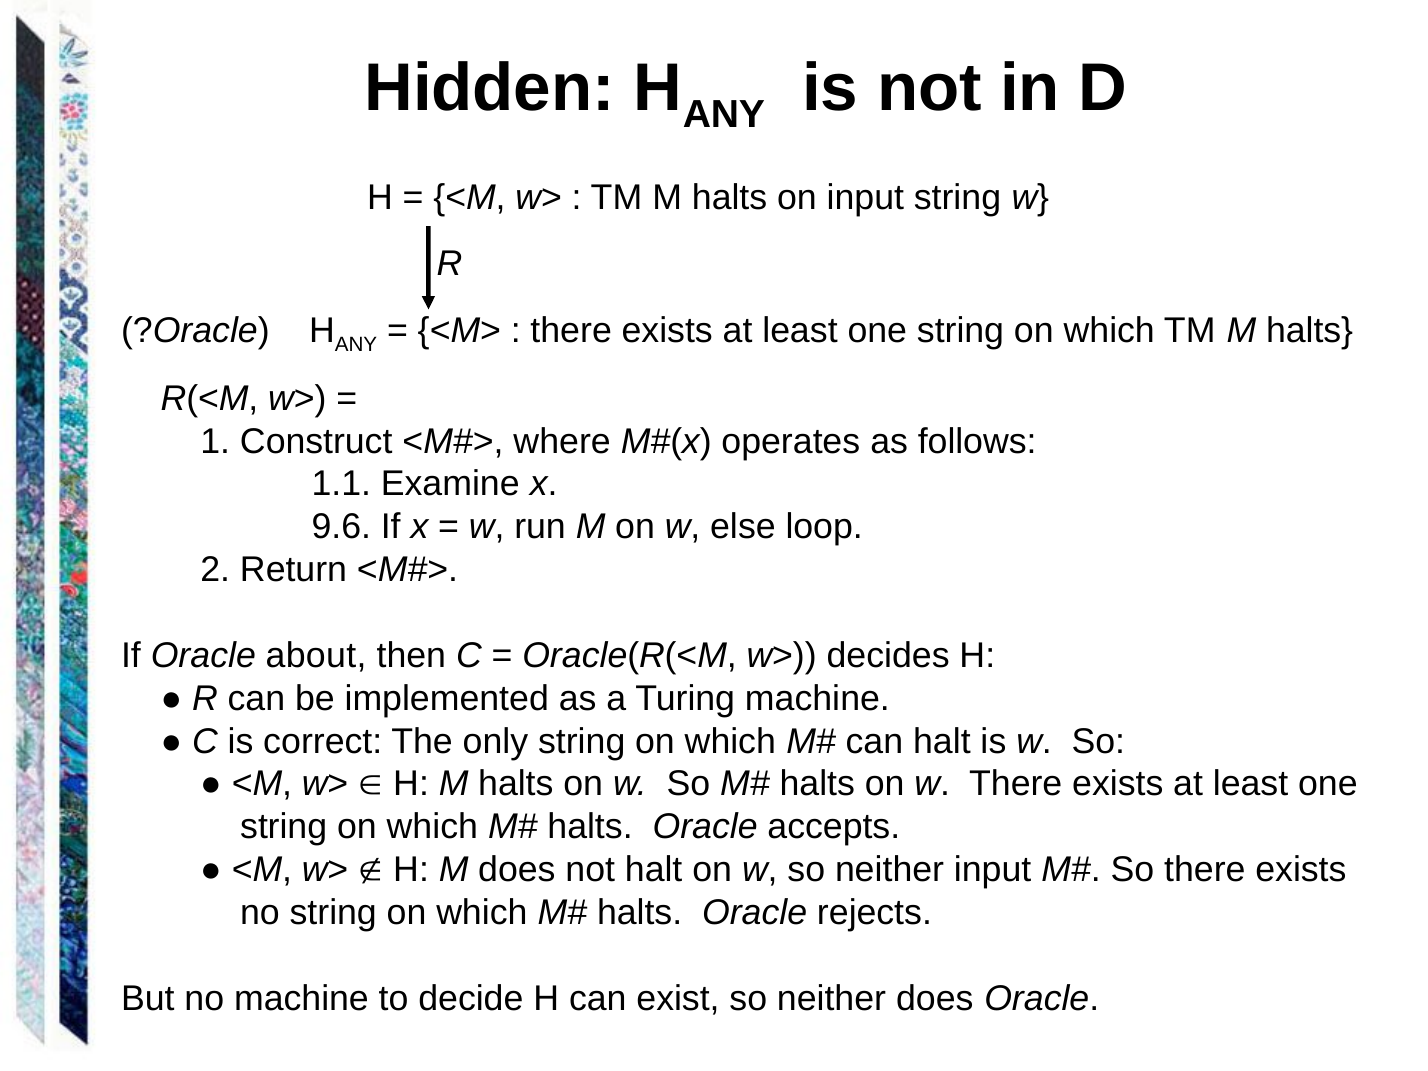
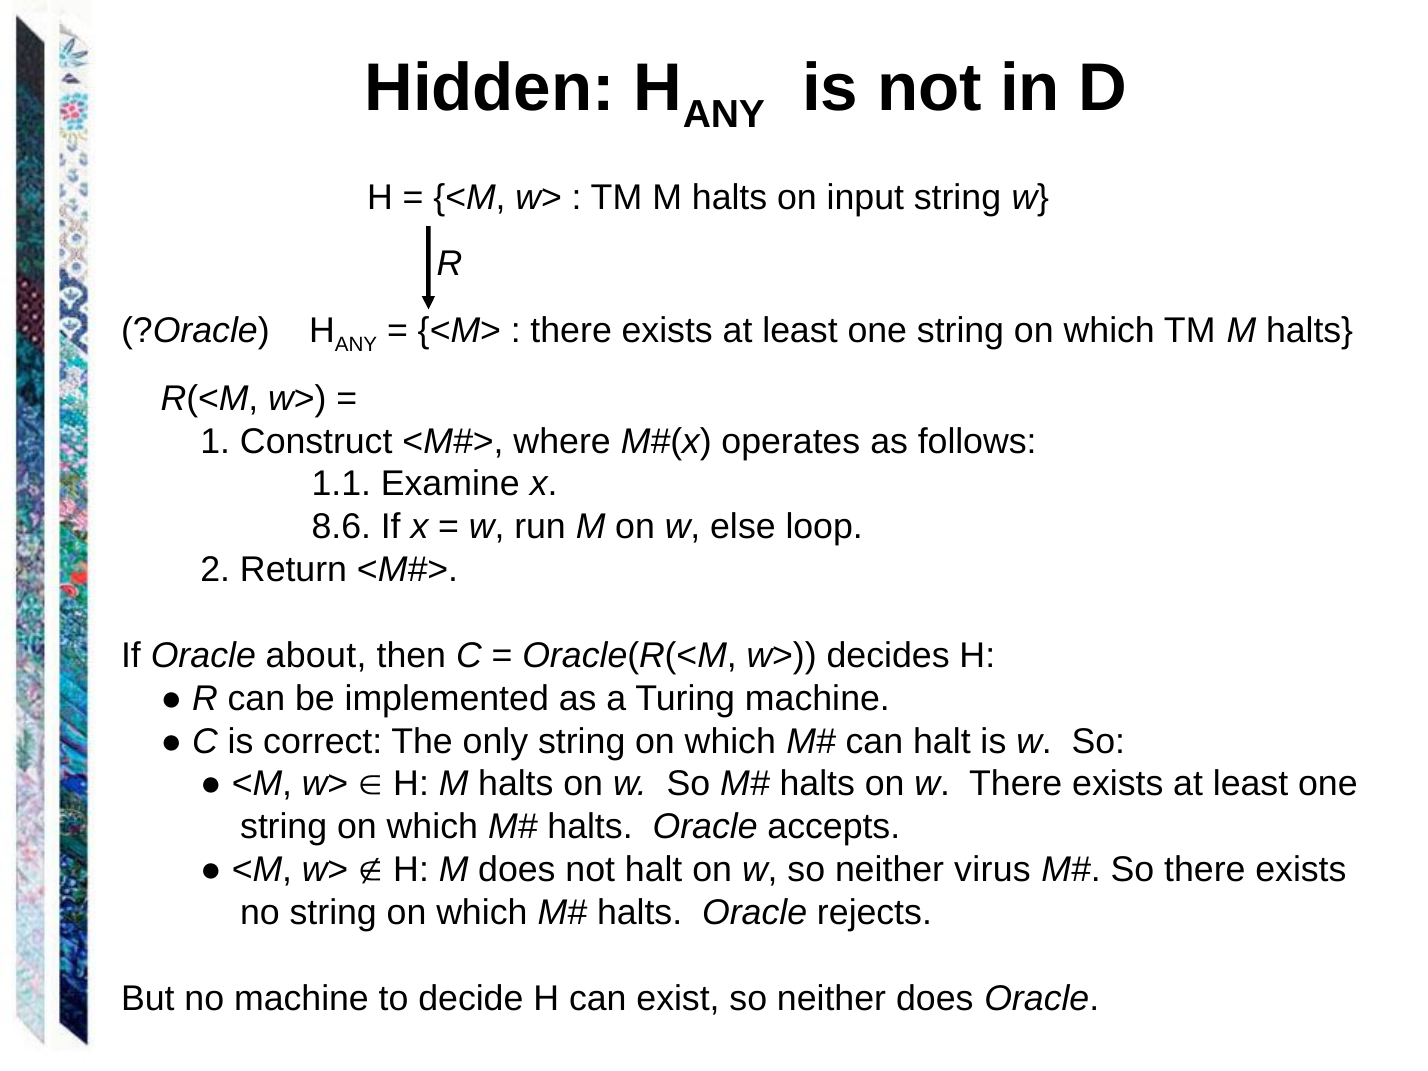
9.6: 9.6 -> 8.6 (341, 527)
neither input: input -> virus (992, 870)
